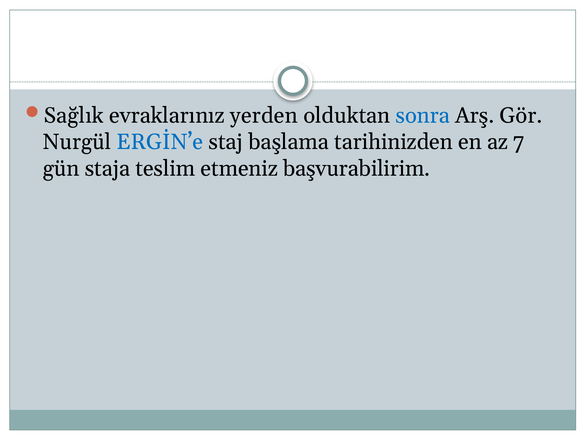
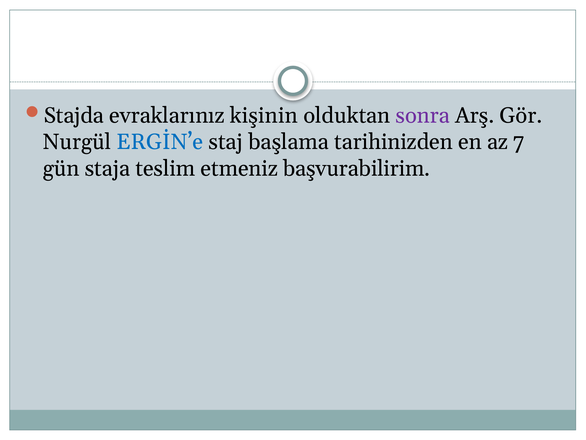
Sağlık: Sağlık -> Stajda (74, 115)
yerden: yerden -> kişinin (264, 115)
sonra colour: blue -> purple (423, 115)
